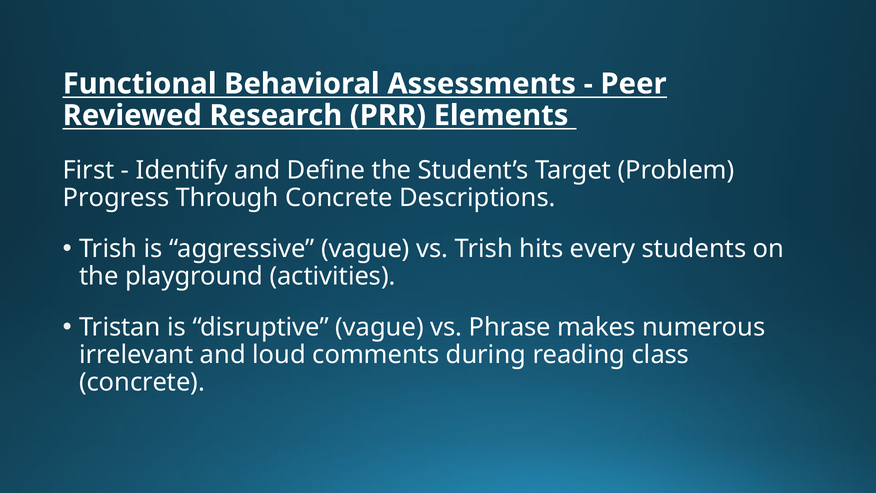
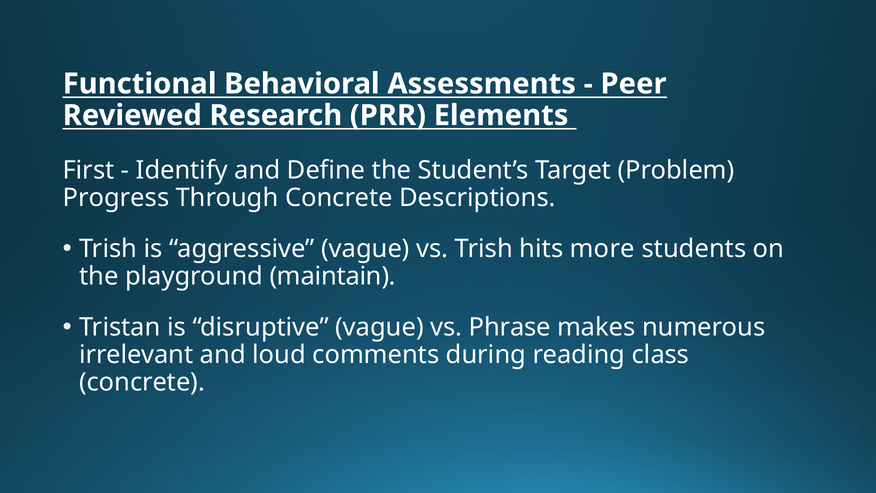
every: every -> more (602, 249)
activities: activities -> maintain (333, 276)
